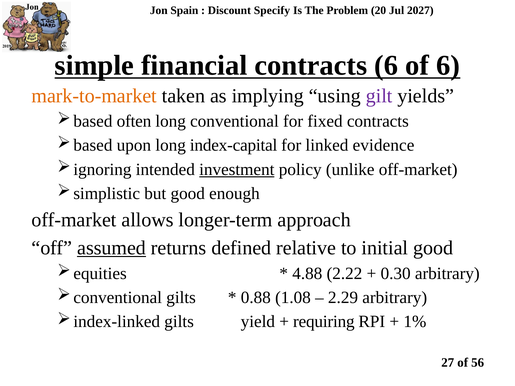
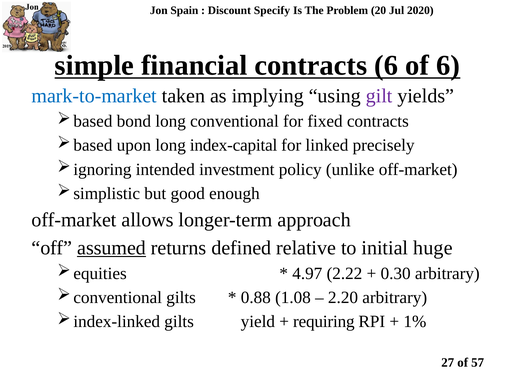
2027: 2027 -> 2020 (420, 10)
mark-to-market colour: orange -> blue (94, 96)
often: often -> bond (134, 121)
evidence: evidence -> precisely (384, 145)
investment underline: present -> none (237, 169)
initial good: good -> huge (433, 248)
4.88: 4.88 -> 4.97 (307, 274)
2.29: 2.29 -> 2.20 (343, 298)
56: 56 -> 57 (478, 363)
